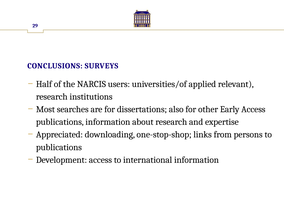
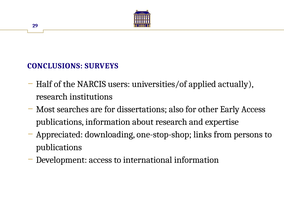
relevant: relevant -> actually (236, 84)
